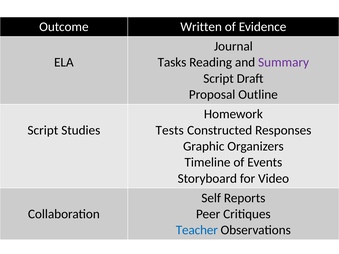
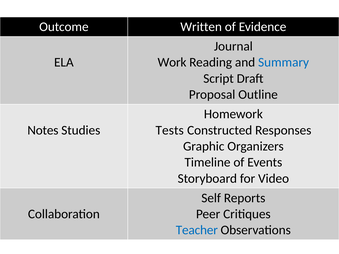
Tasks: Tasks -> Work (172, 62)
Summary colour: purple -> blue (284, 62)
Script: Script -> Notes (43, 130)
